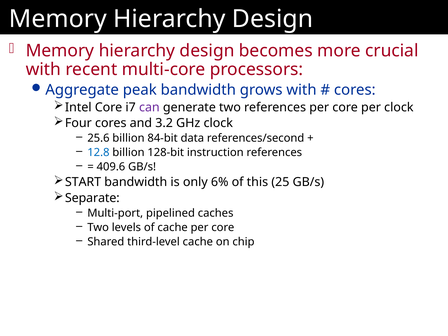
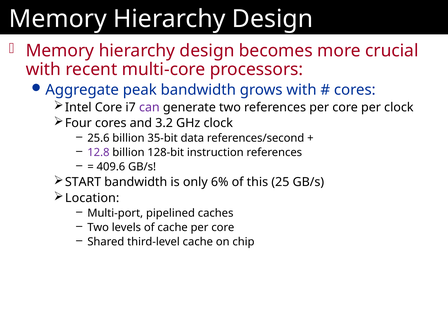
84-bit: 84-bit -> 35-bit (163, 138)
12.8 colour: blue -> purple (98, 153)
Separate: Separate -> Location (92, 198)
